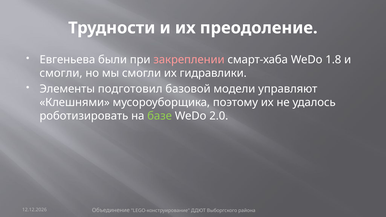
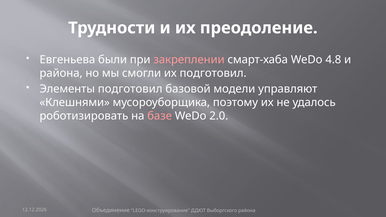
1.8: 1.8 -> 4.8 (333, 60)
смогли: смогли -> района (61, 73)
их гидравлики: гидравлики -> подготовил (213, 73)
базе colour: light green -> pink (160, 116)
